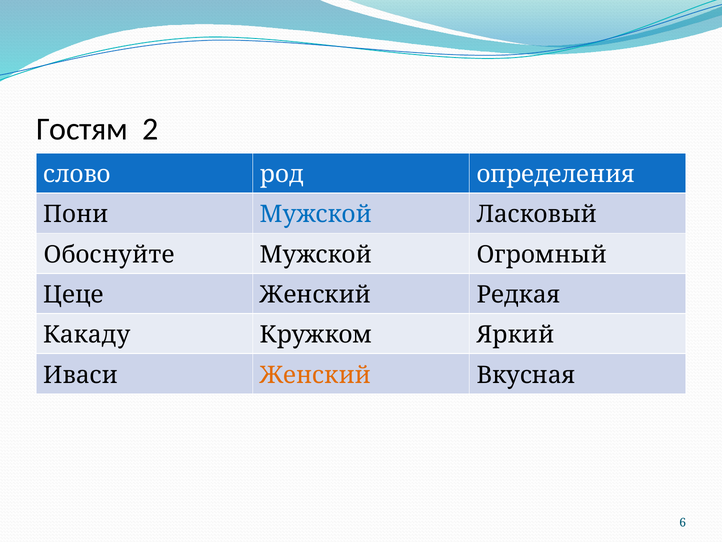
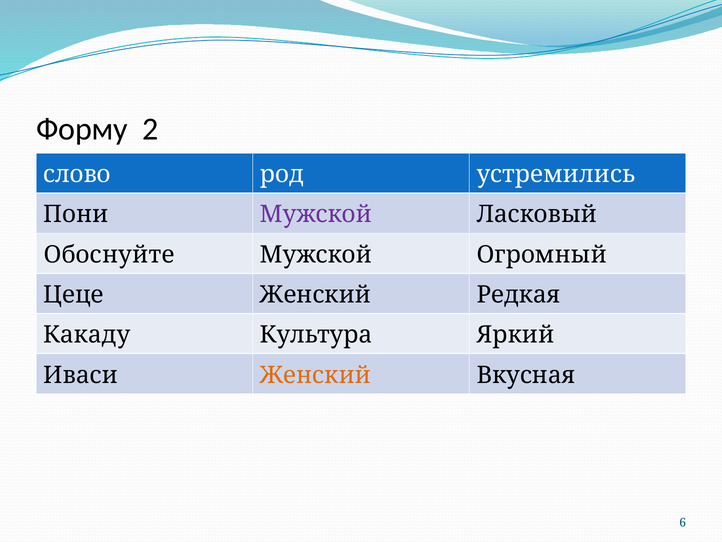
Гостям: Гостям -> Форму (82, 129)
определения: определения -> устремились (556, 174)
Мужской colour: blue -> purple (316, 214)
Кружком: Кружком -> Культура (316, 335)
